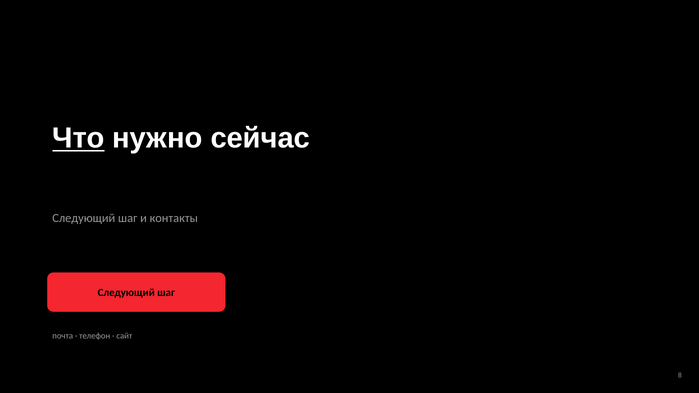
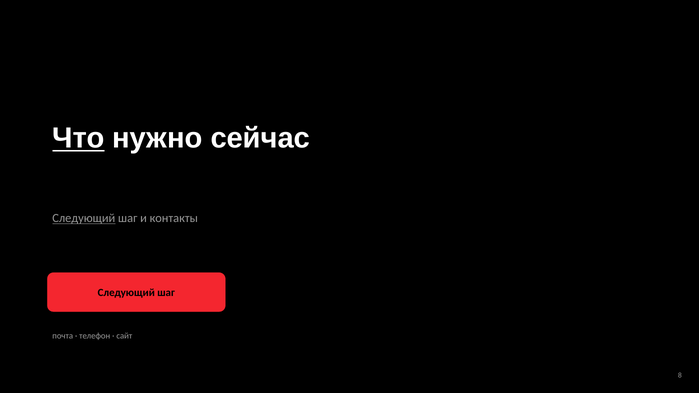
Следующий underline: none -> present (84, 218)
